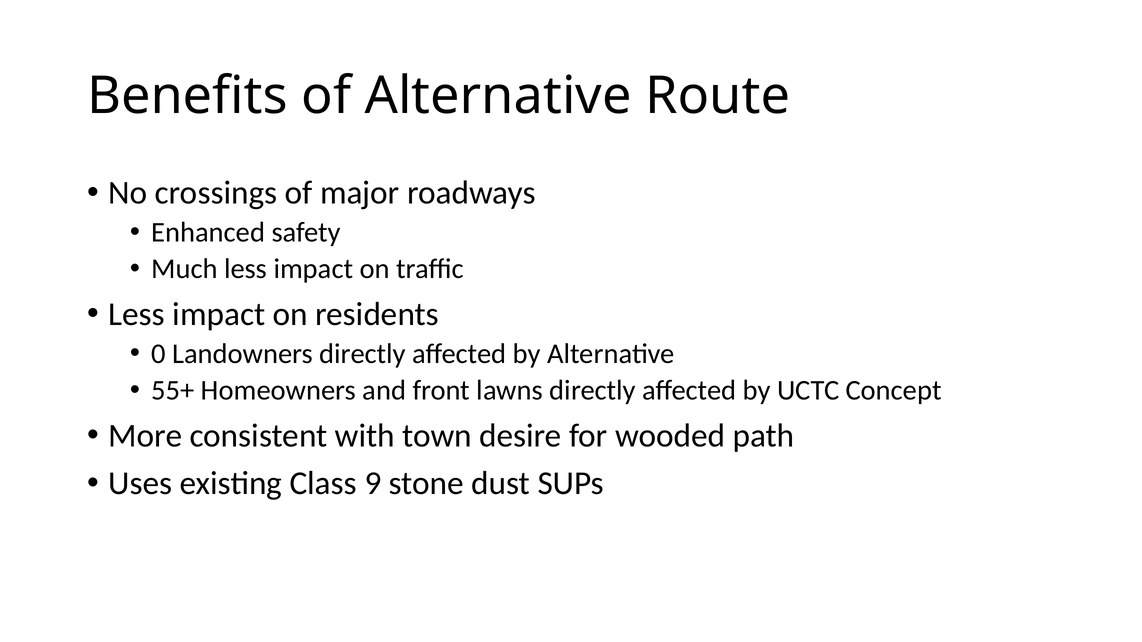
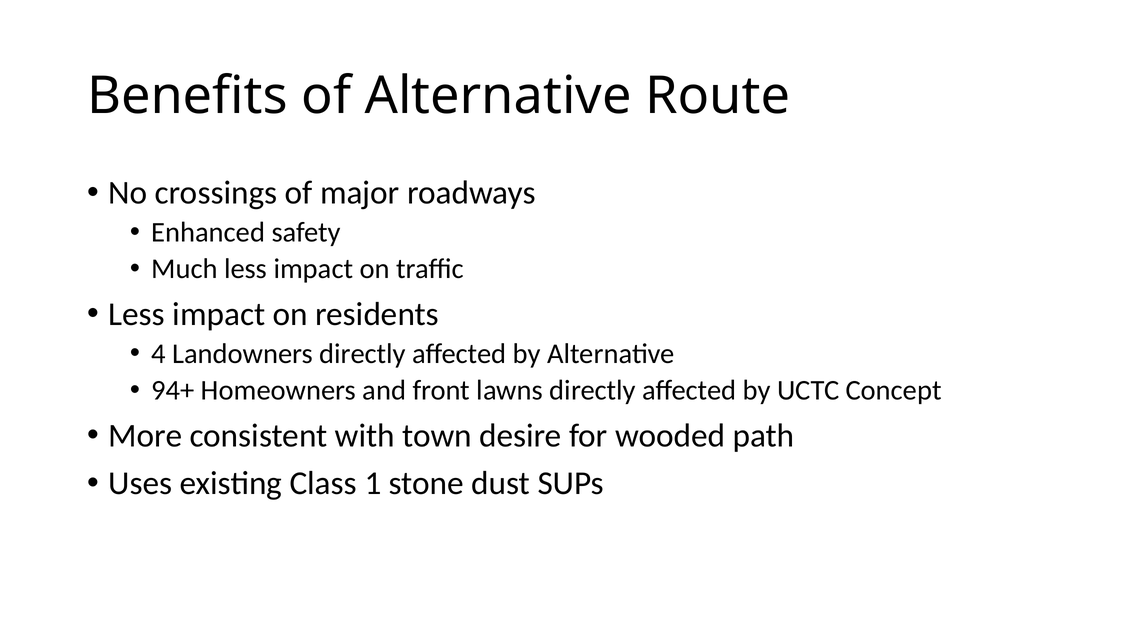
0: 0 -> 4 (159, 354)
55+: 55+ -> 94+ (173, 391)
9: 9 -> 1 (373, 484)
